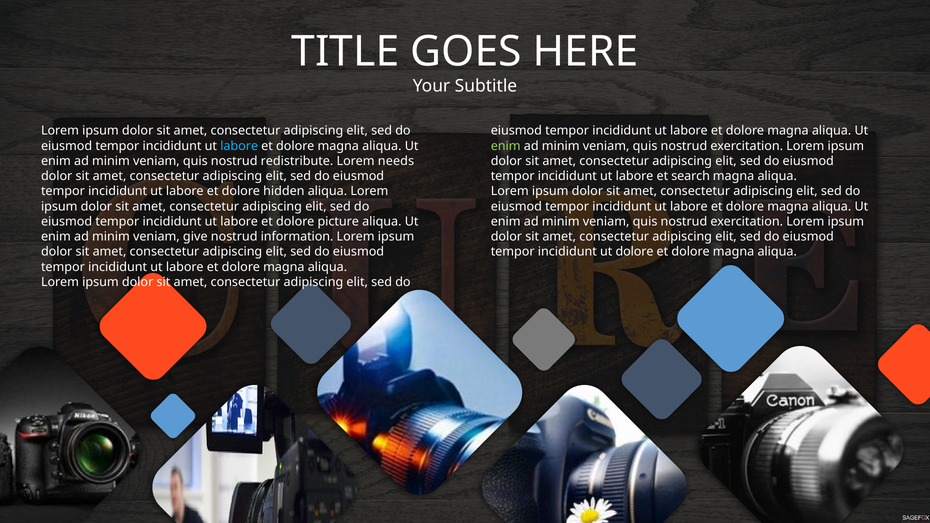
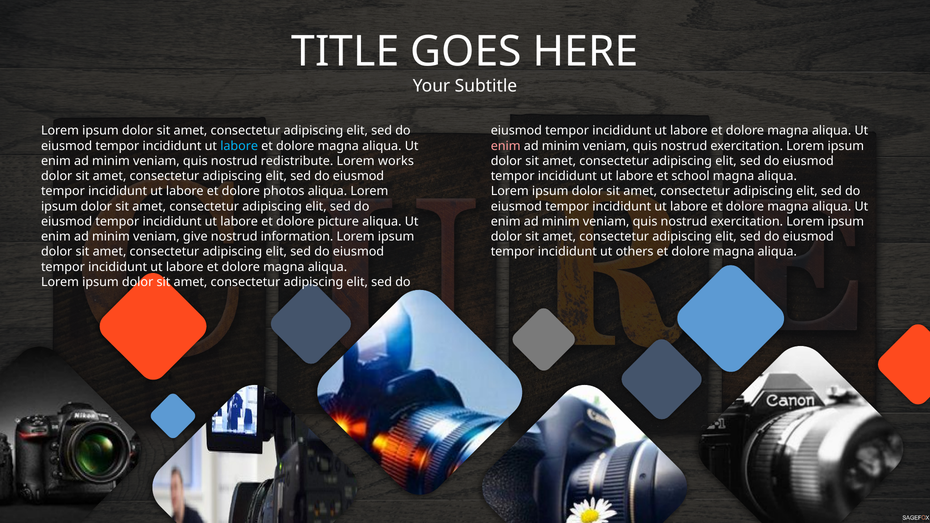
enim colour: light green -> pink (506, 146)
needs: needs -> works (396, 161)
search: search -> school (691, 176)
hidden: hidden -> photos (284, 191)
ut dolore: dolore -> others (635, 252)
